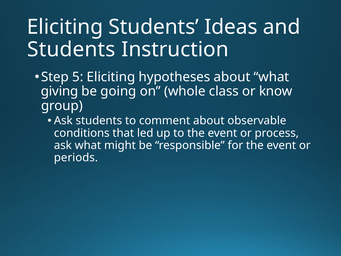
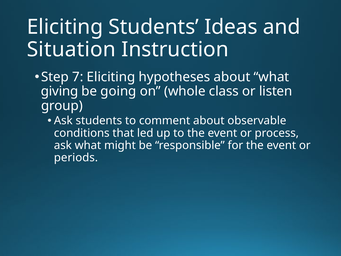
Students: Students -> Situation (71, 49)
5: 5 -> 7 (78, 77)
know: know -> listen (276, 91)
